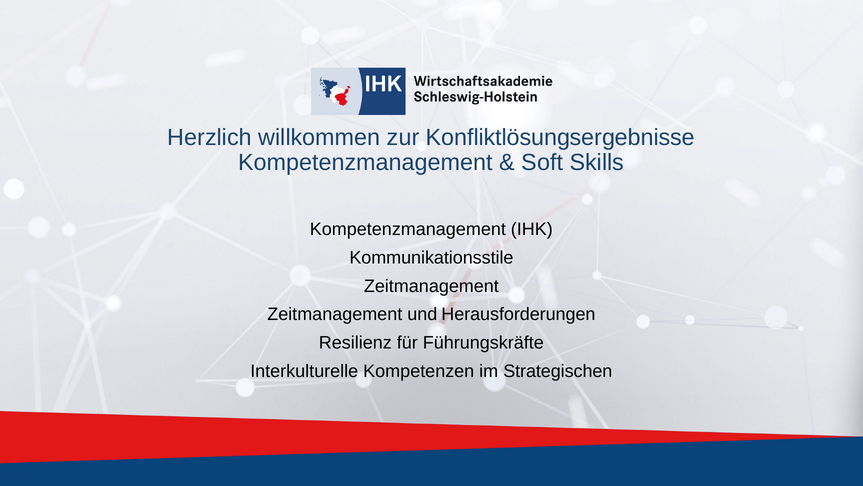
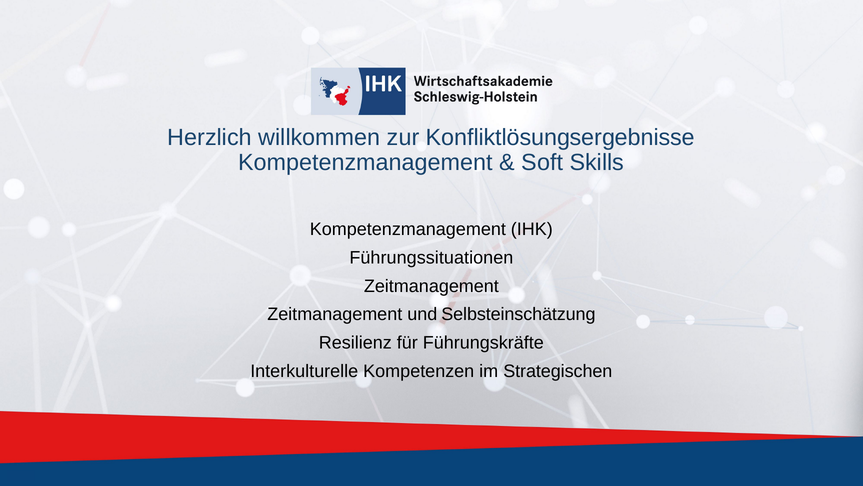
Kommunikationsstile: Kommunikationsstile -> Führungssituationen (431, 257)
Herausforderungen: Herausforderungen -> Selbsteinschätzung (518, 314)
